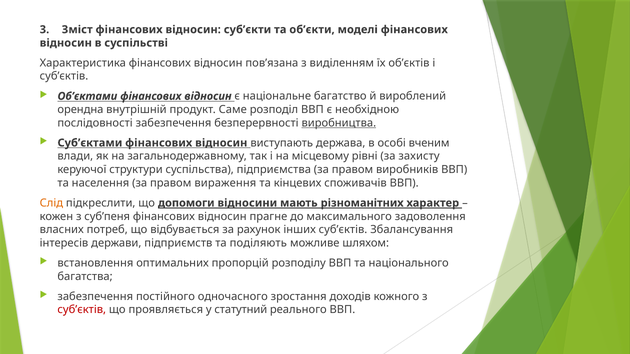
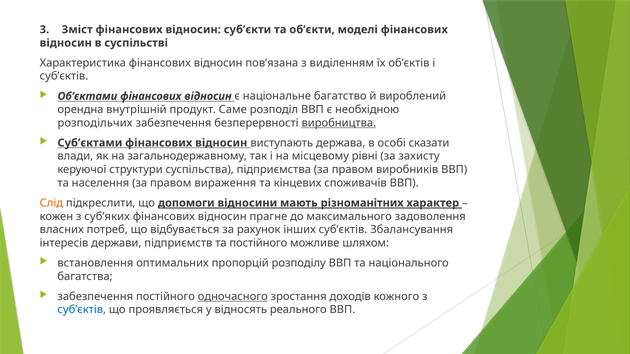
послідовності: послідовності -> розподільчих (95, 123)
вченим: вченим -> сказати (429, 143)
суб’пеня: суб’пеня -> суб’яких (107, 217)
та поділяють: поділяють -> постійного (258, 243)
одночасного underline: none -> present (233, 297)
суб’єктів colour: red -> blue (82, 310)
статутний: статутний -> відносять (241, 310)
